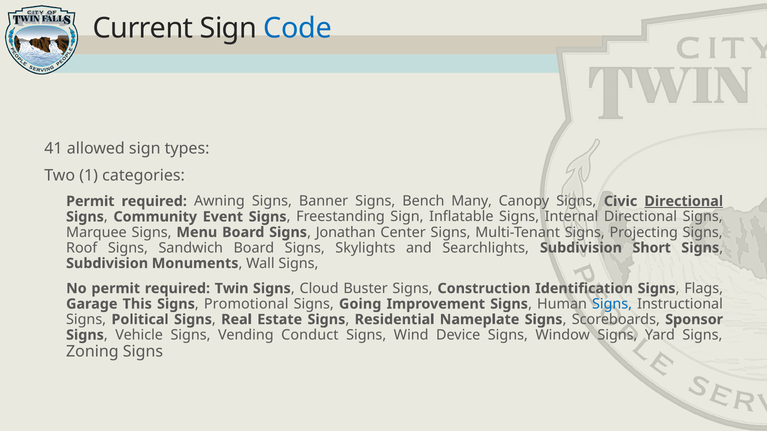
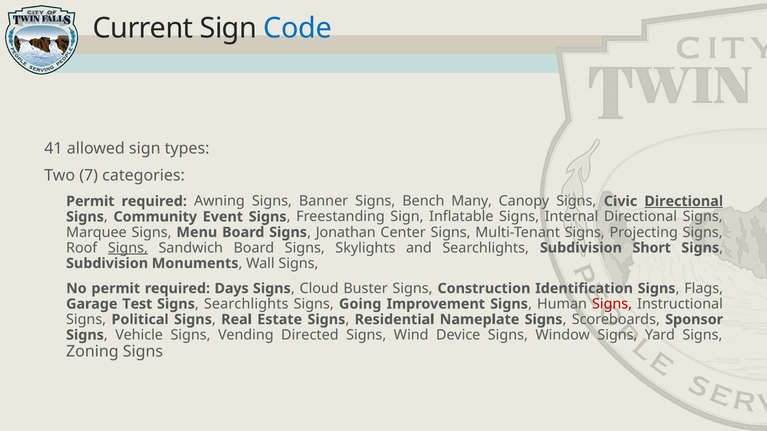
1: 1 -> 7 (89, 175)
Signs underline: none -> present (128, 248)
Twin: Twin -> Days (232, 289)
This: This -> Test (137, 304)
Promotional: Promotional -> Searchlights (246, 304)
Signs colour: blue -> red (612, 304)
Conduct: Conduct -> Directed (310, 335)
